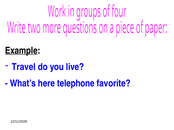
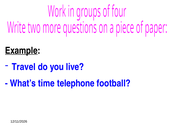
here: here -> time (46, 84)
favorite: favorite -> football (114, 84)
